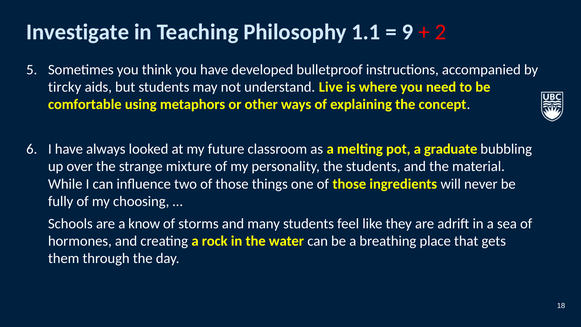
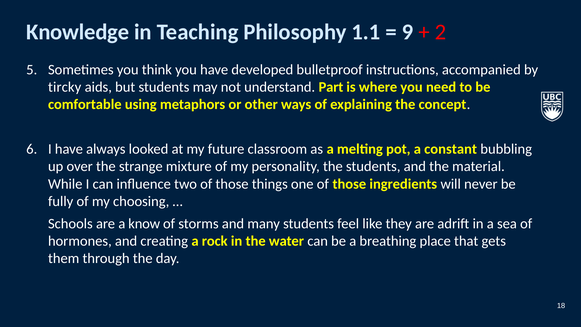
Investigate: Investigate -> Knowledge (78, 32)
Live: Live -> Part (331, 87)
graduate: graduate -> constant (451, 149)
